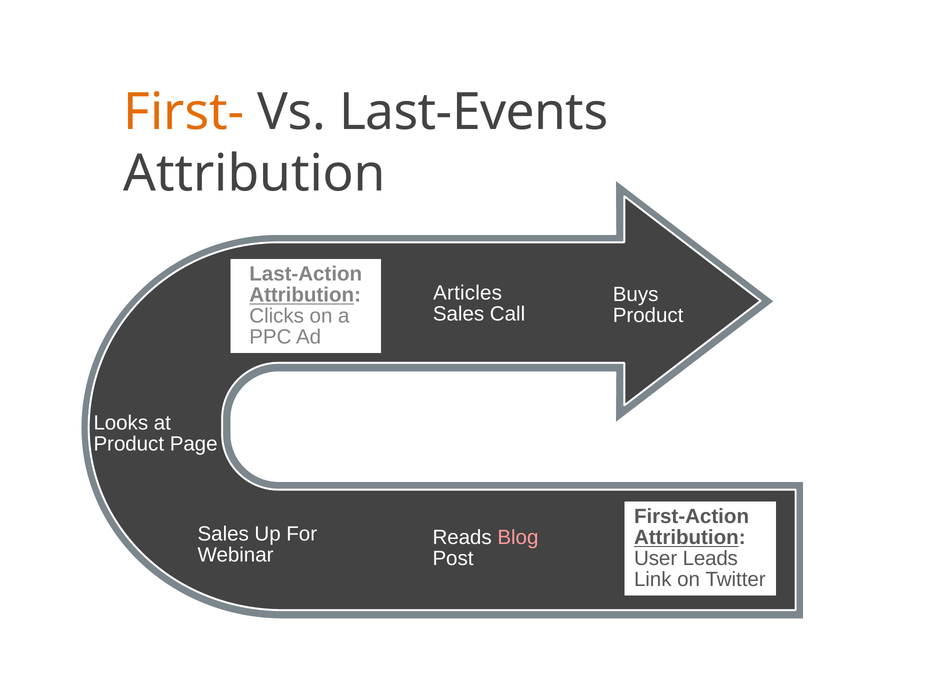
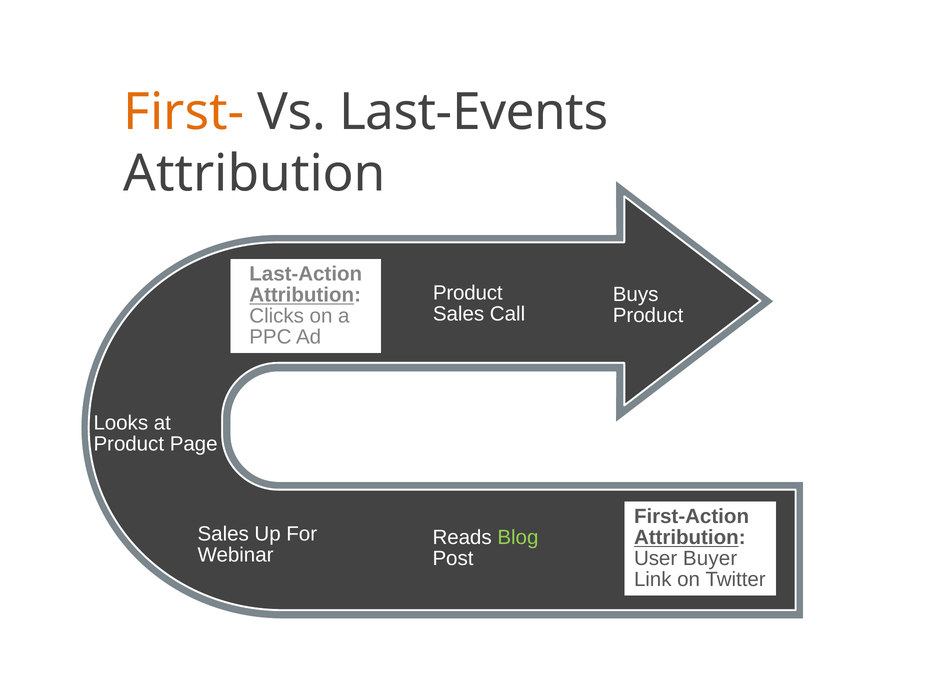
Articles: Articles -> Product (468, 293)
Blog colour: pink -> light green (518, 537)
Leads: Leads -> Buyer (710, 558)
